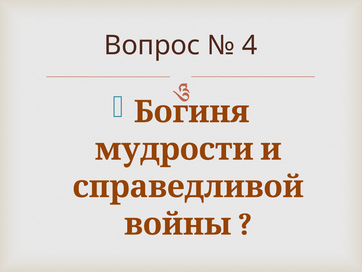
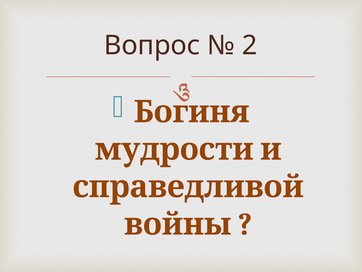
4: 4 -> 2 (250, 45)
